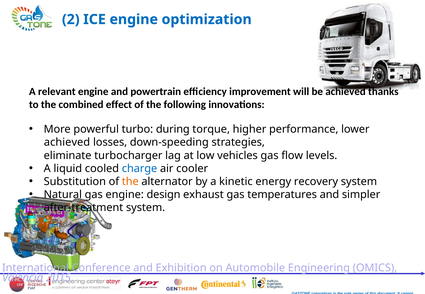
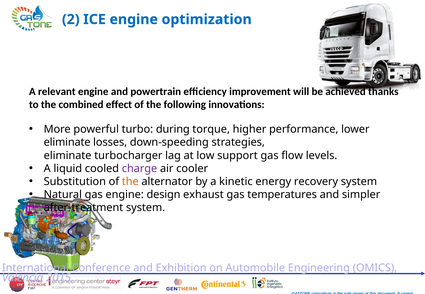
achieved: achieved -> eliminate (67, 142)
vehicles: vehicles -> support (237, 156)
charge colour: blue -> purple (140, 169)
